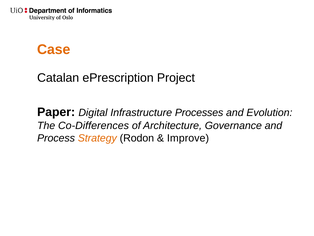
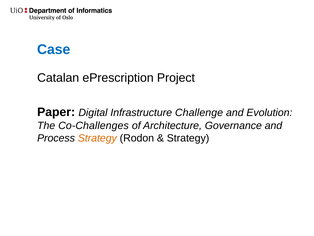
Case colour: orange -> blue (54, 49)
Processes: Processes -> Challenge (199, 112)
Co-Differences: Co-Differences -> Co-Challenges (94, 125)
Improve: Improve -> Strategy (188, 138)
